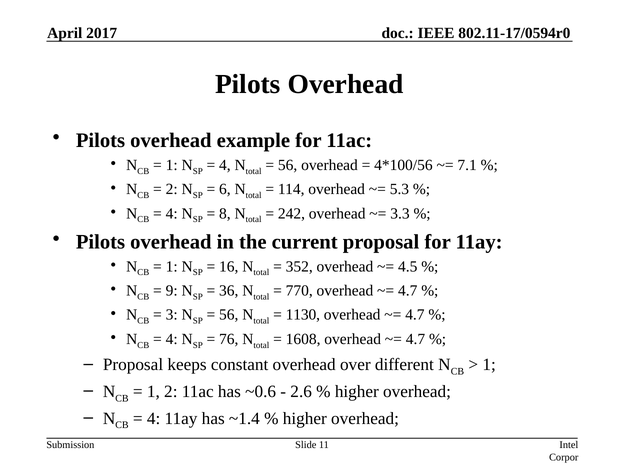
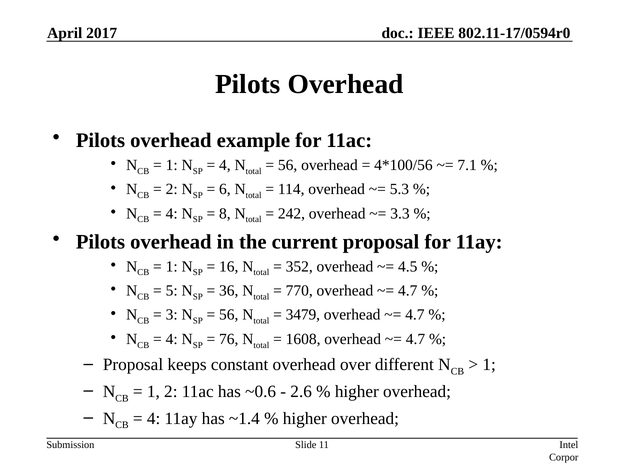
9: 9 -> 5 (172, 291)
1130: 1130 -> 3479 (303, 315)
